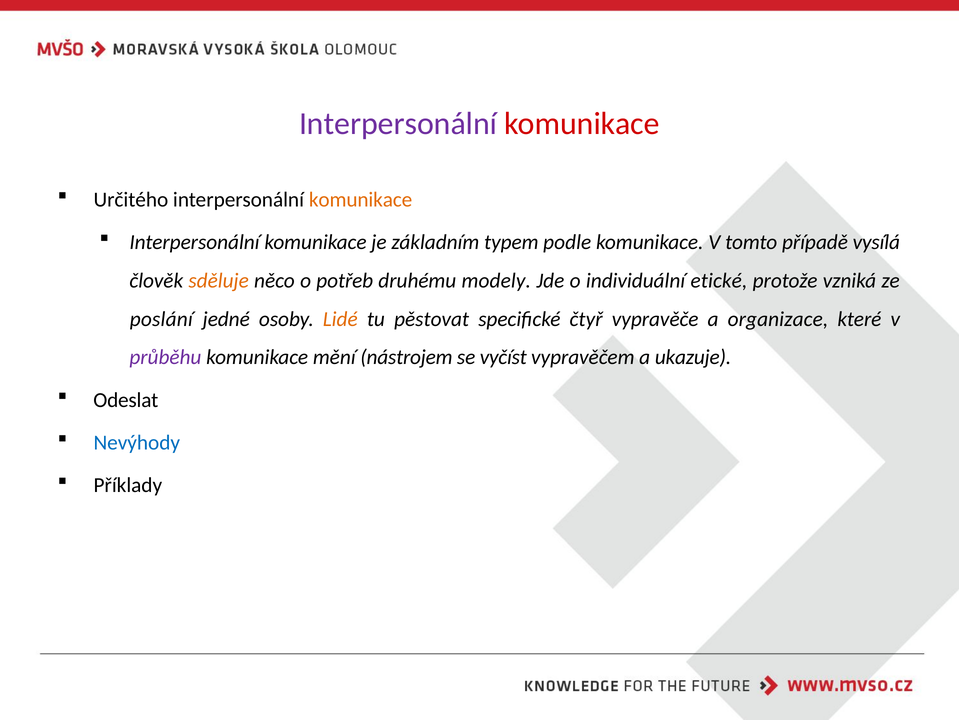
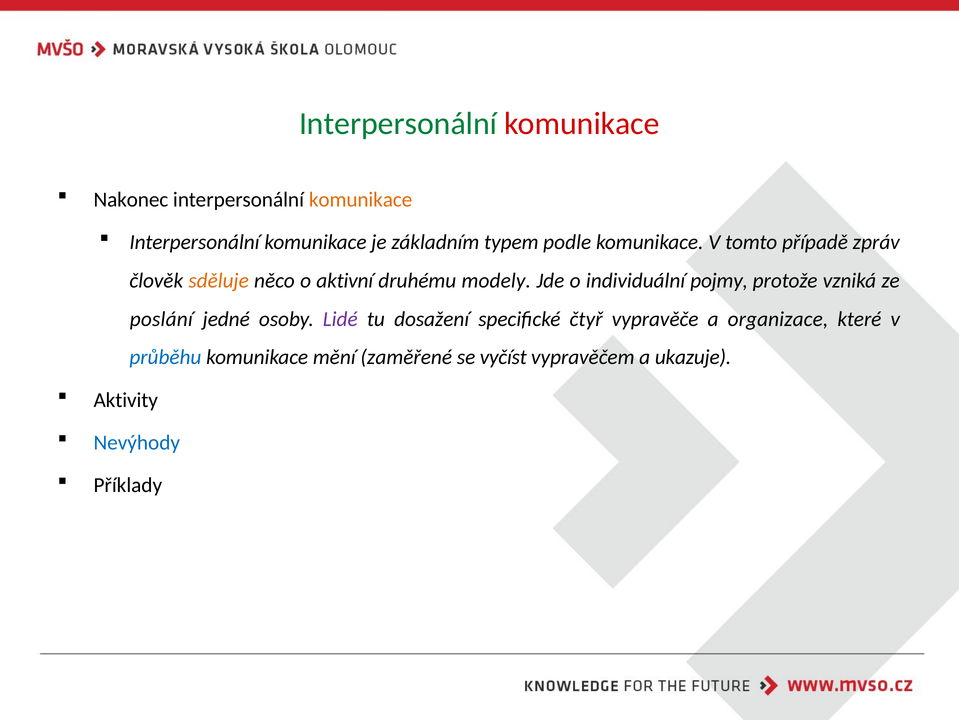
Interpersonální colour: purple -> green (398, 123)
Určitého: Určitého -> Nakonec (131, 200)
vysílá: vysílá -> zpráv (876, 242)
potřeb: potřeb -> aktivní (345, 280)
etické: etické -> pojmy (719, 280)
Lidé colour: orange -> purple (340, 319)
pěstovat: pěstovat -> dosažení (432, 319)
průběhu colour: purple -> blue (165, 357)
nástrojem: nástrojem -> zaměřené (406, 357)
Odeslat: Odeslat -> Aktivity (126, 400)
